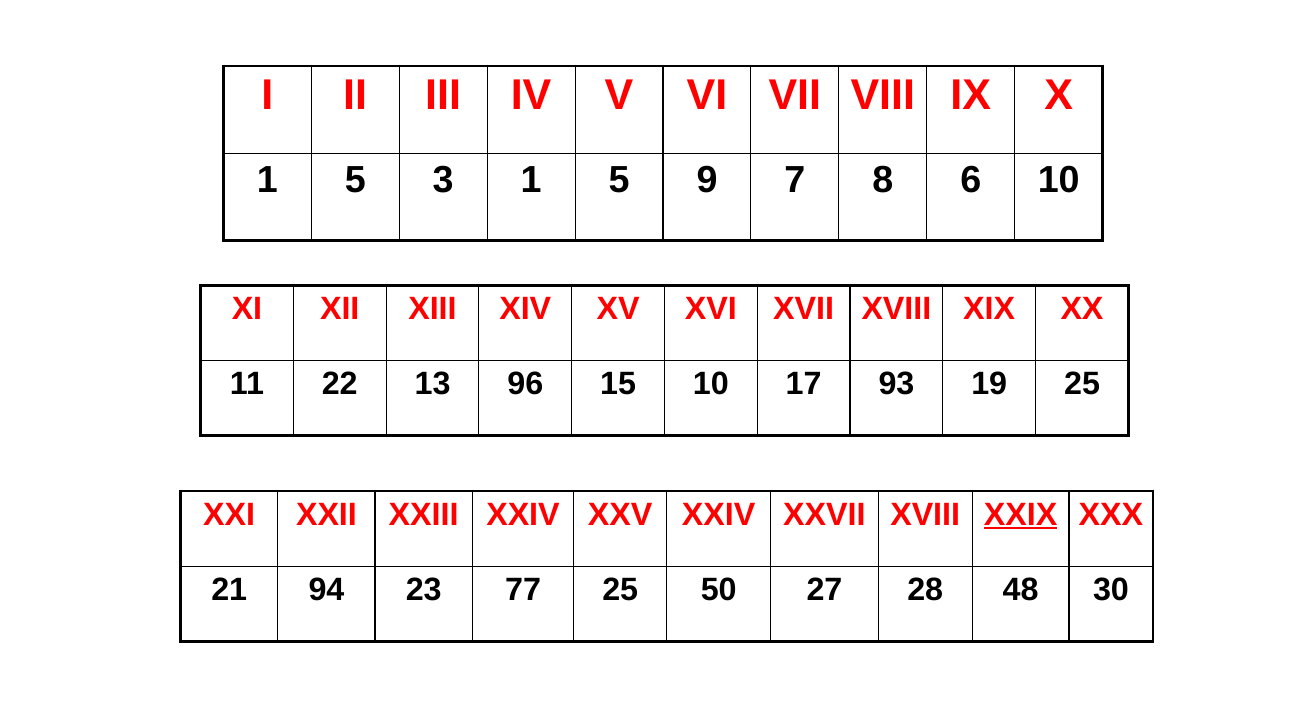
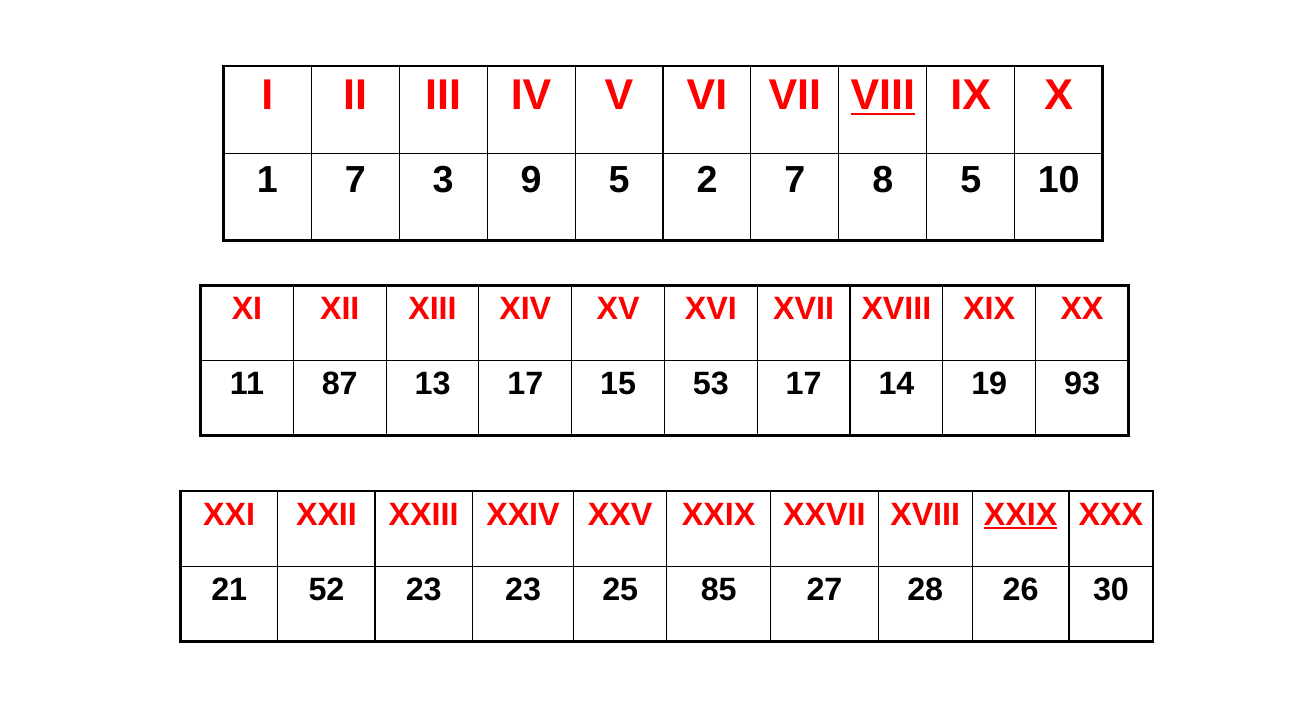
VIII underline: none -> present (883, 96)
5: 5 -> 7 (355, 180)
3 1: 1 -> 9 (531, 180)
9: 9 -> 2 (707, 180)
8 6: 6 -> 5 (971, 180)
22: 22 -> 87 (340, 384)
13 96: 96 -> 17 (525, 384)
15 10: 10 -> 53 (711, 384)
93: 93 -> 14 (896, 384)
19 25: 25 -> 93 (1082, 384)
XXV XXIV: XXIV -> XXIX (719, 515)
94: 94 -> 52 (326, 590)
23 77: 77 -> 23 (523, 590)
50: 50 -> 85 (719, 590)
48: 48 -> 26 (1021, 590)
